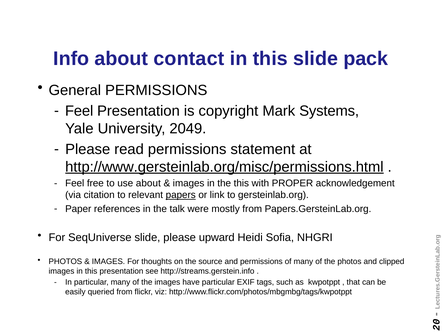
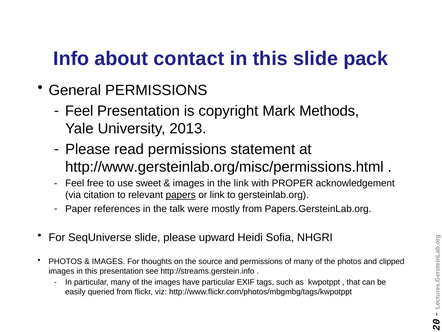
Systems: Systems -> Methods (329, 111)
2049: 2049 -> 2013 (188, 128)
http://www.gersteinlab.org/misc/permissions.html underline: present -> none (224, 167)
use about: about -> sweet (148, 183)
the this: this -> link (241, 183)
